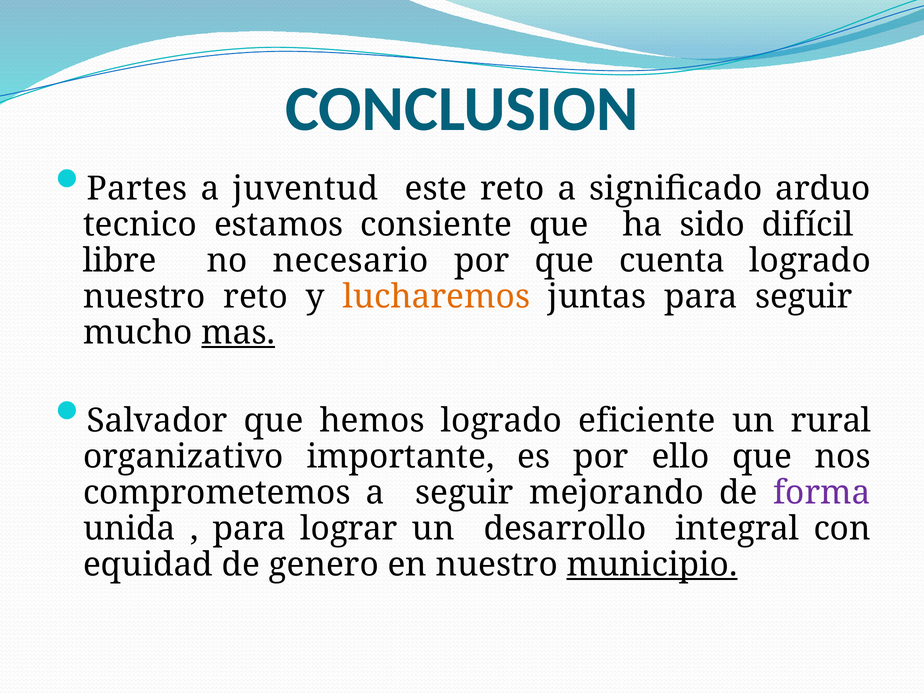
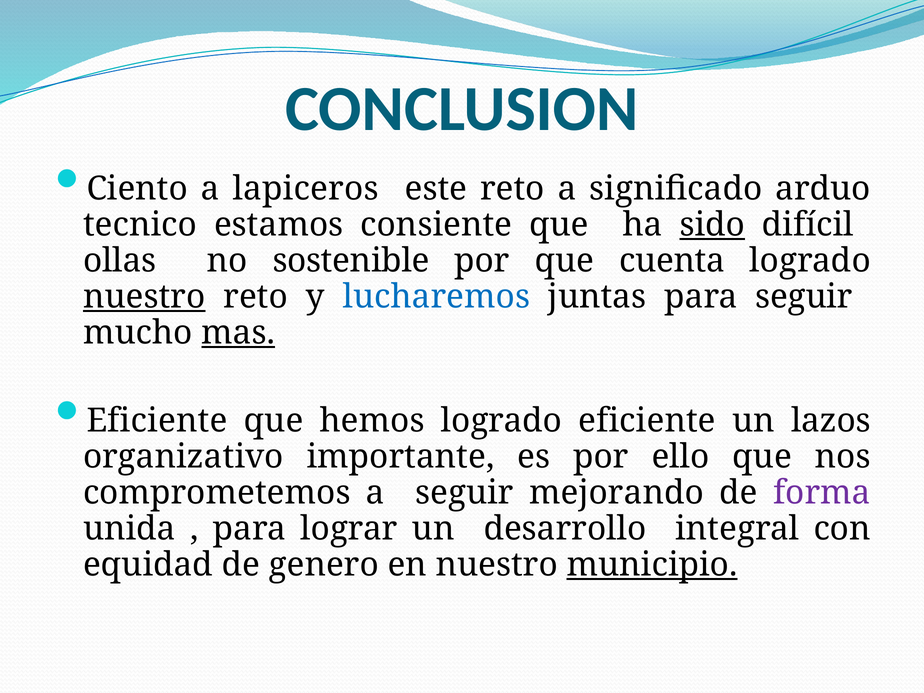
Partes: Partes -> Ciento (137, 189)
juventud: juventud -> lapiceros (306, 189)
sido underline: none -> present (712, 225)
libre: libre -> ollas (120, 261)
necesario: necesario -> sostenible (351, 261)
nuestro underline: none -> present (144, 297)
lucharemos colour: orange -> blue (436, 297)
Salvador: Salvador -> Eficiente (157, 421)
rural: rural -> lazos (831, 421)
